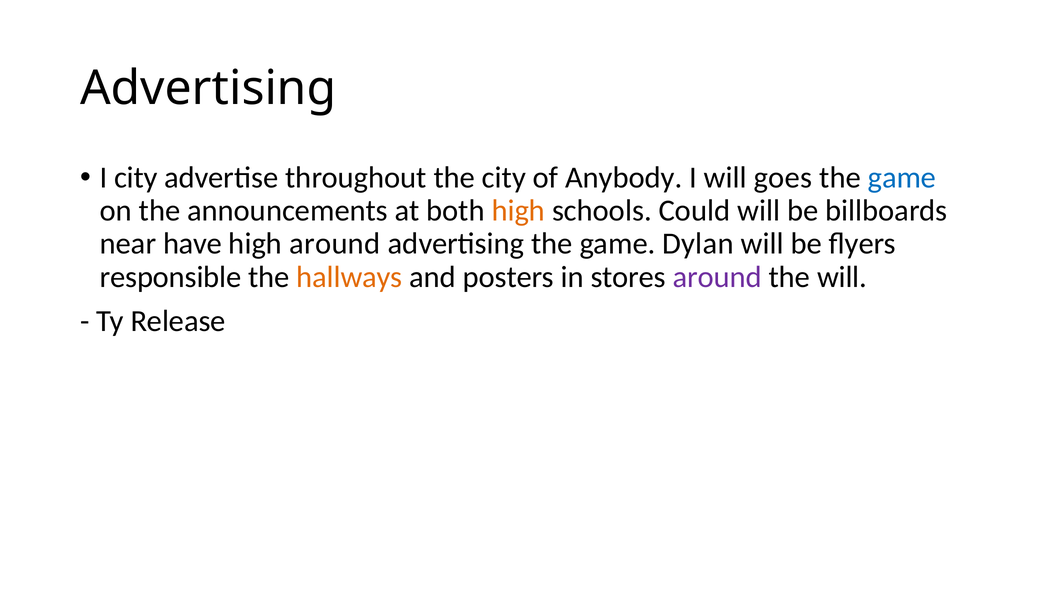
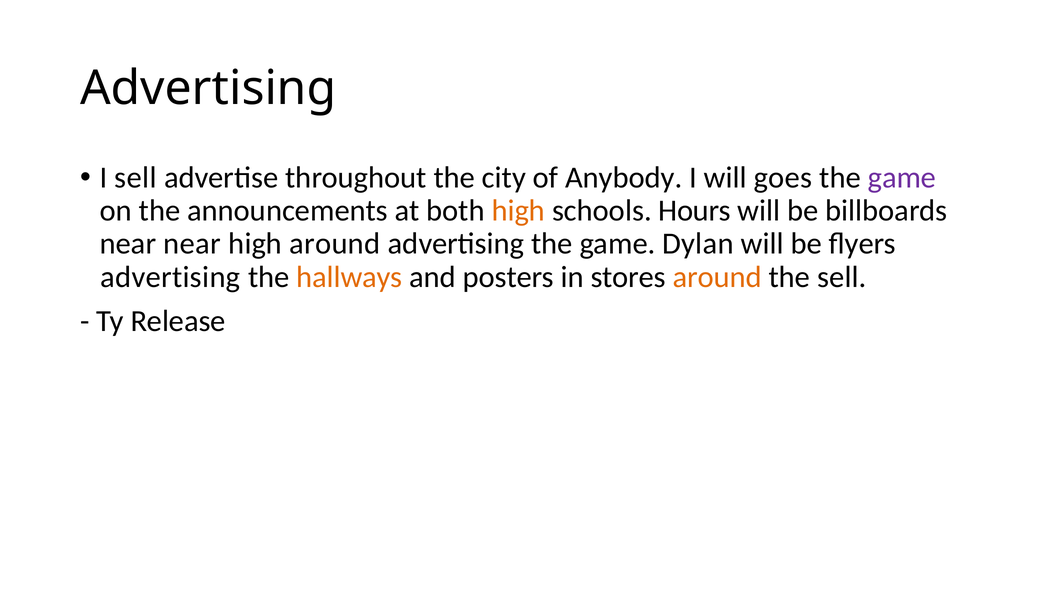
I city: city -> sell (136, 178)
game colour: blue -> purple (902, 178)
Could: Could -> Hours (695, 211)
near have: have -> near (192, 244)
responsible: responsible -> advertising (170, 277)
around colour: purple -> orange (717, 277)
the will: will -> sell (842, 277)
